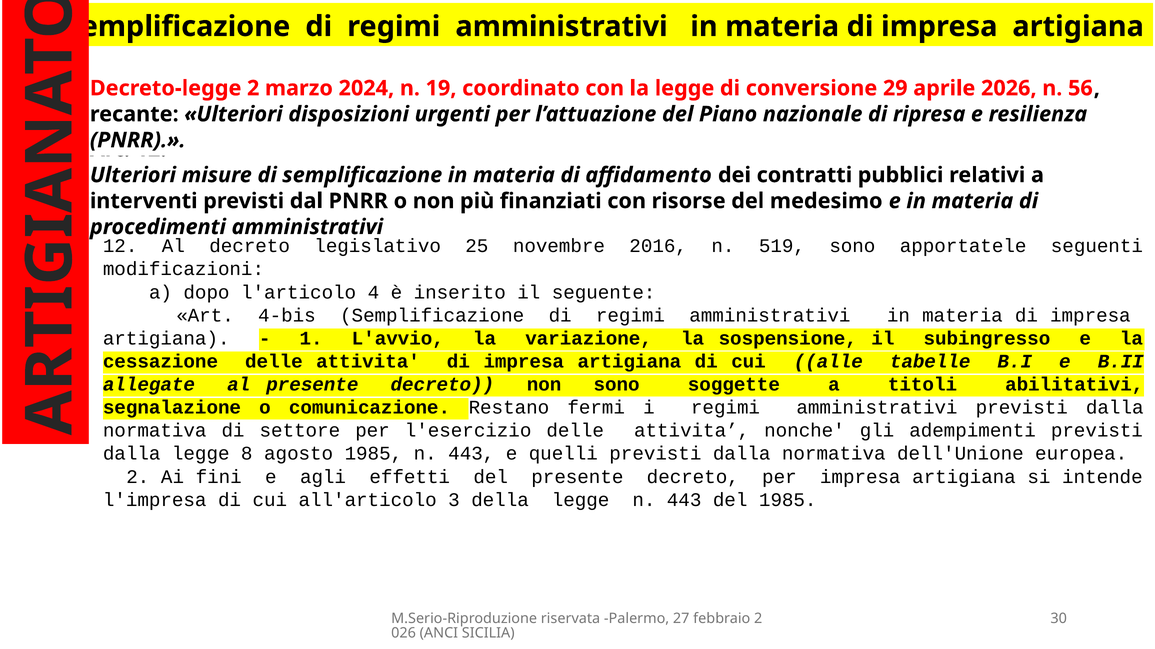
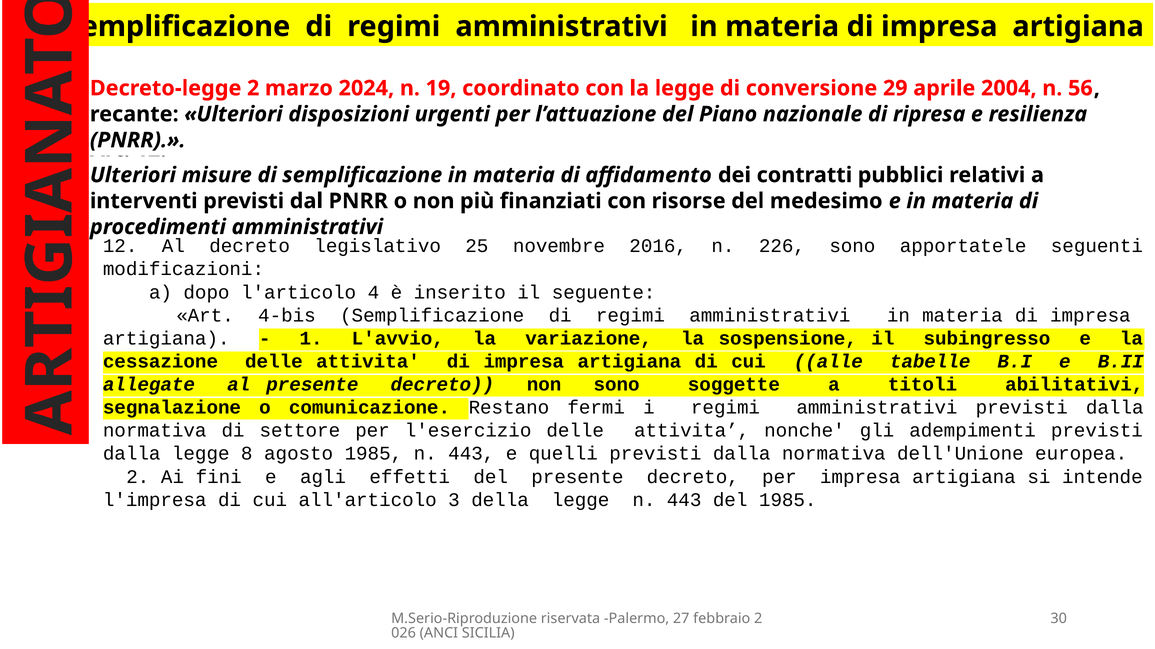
2026: 2026 -> 2004 (1009, 88)
519: 519 -> 226 (782, 246)
